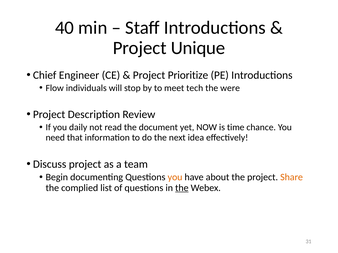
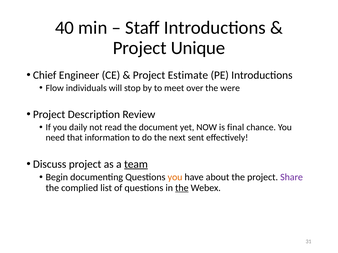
Prioritize: Prioritize -> Estimate (188, 75)
tech: tech -> over (195, 88)
time: time -> final (236, 128)
idea: idea -> sent (196, 138)
team underline: none -> present (136, 164)
Share colour: orange -> purple (292, 178)
